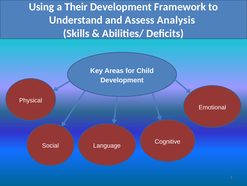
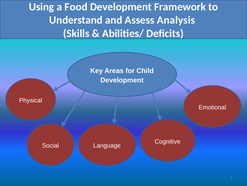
Their: Their -> Food (76, 7)
